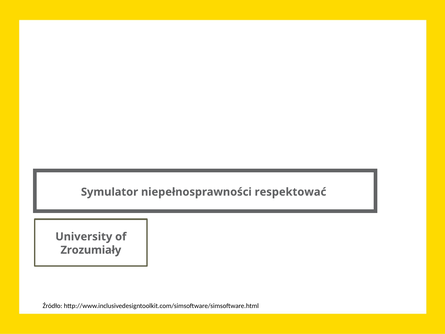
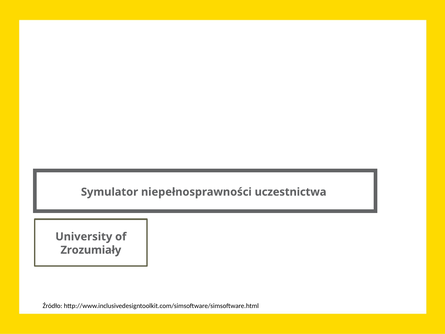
respektować: respektować -> uczestnictwa (291, 192)
